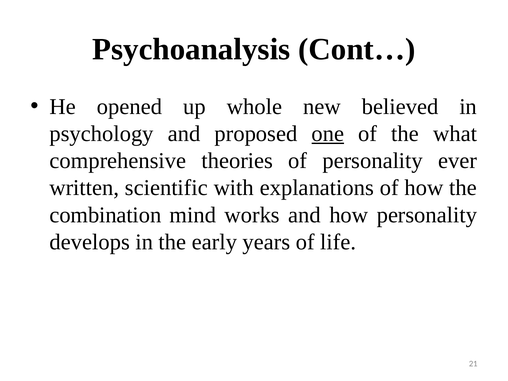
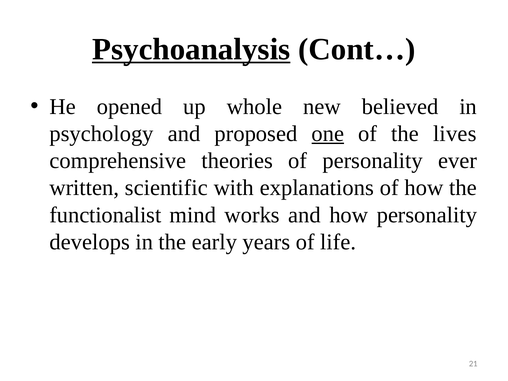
Psychoanalysis underline: none -> present (191, 49)
what: what -> lives (455, 134)
combination: combination -> functionalist (105, 215)
